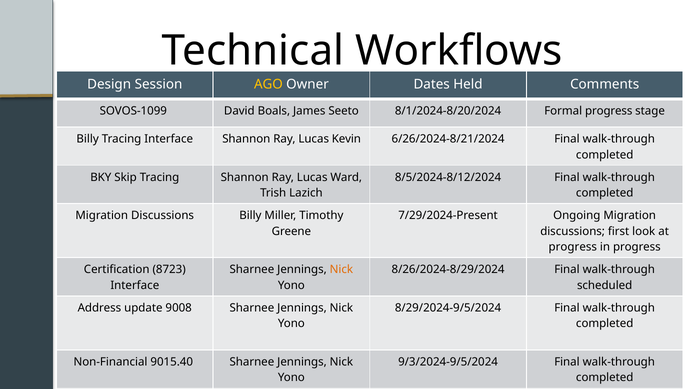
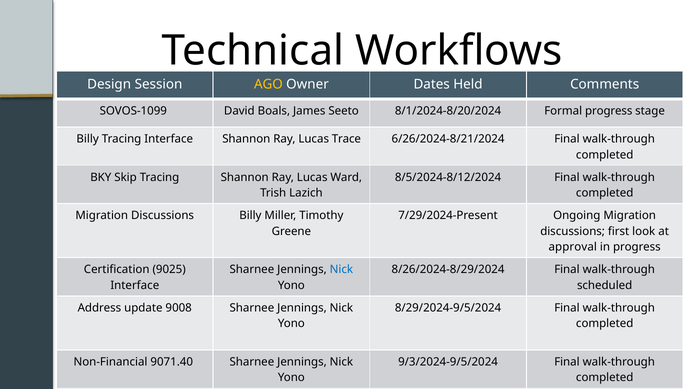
Kevin: Kevin -> Trace (346, 139)
progress: progress -> approval (573, 247)
8723: 8723 -> 9025 (169, 269)
Nick colour: orange -> blue (341, 269)
9015.40: 9015.40 -> 9071.40 (172, 362)
